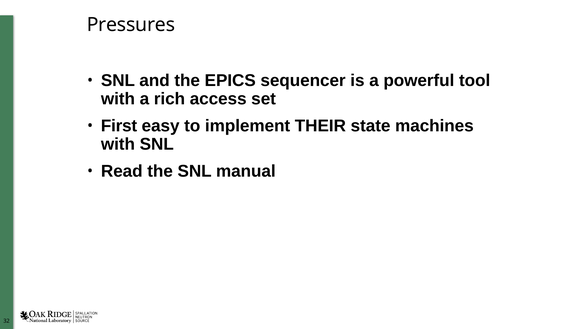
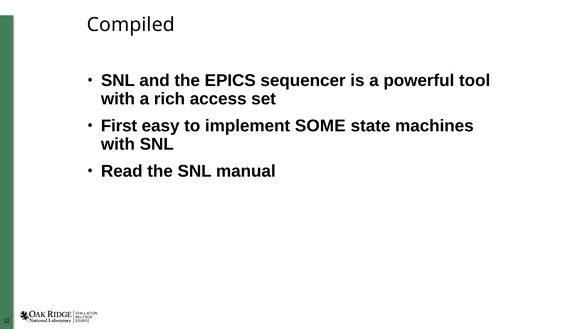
Pressures: Pressures -> Compiled (131, 25)
THEIR: THEIR -> SOME (320, 126)
